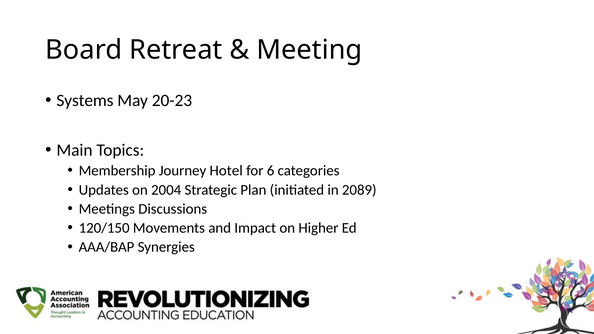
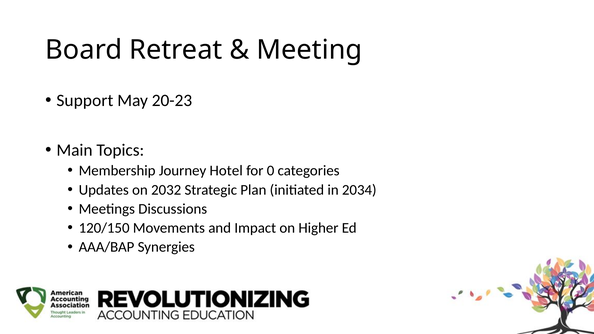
Systems: Systems -> Support (85, 100)
6: 6 -> 0 (271, 171)
2004: 2004 -> 2032 (166, 190)
2089: 2089 -> 2034 (359, 190)
